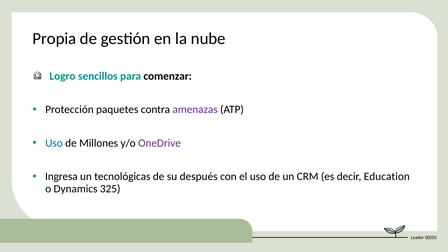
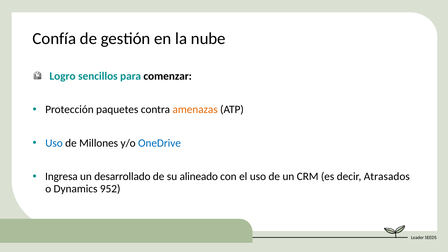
Propia: Propia -> Confía (54, 39)
amenazas colour: purple -> orange (195, 110)
OneDrive colour: purple -> blue (160, 143)
tecnológicas: tecnológicas -> desarrollado (122, 177)
después: después -> alineado (199, 177)
Education: Education -> Atrasados (387, 177)
325: 325 -> 952 (110, 189)
